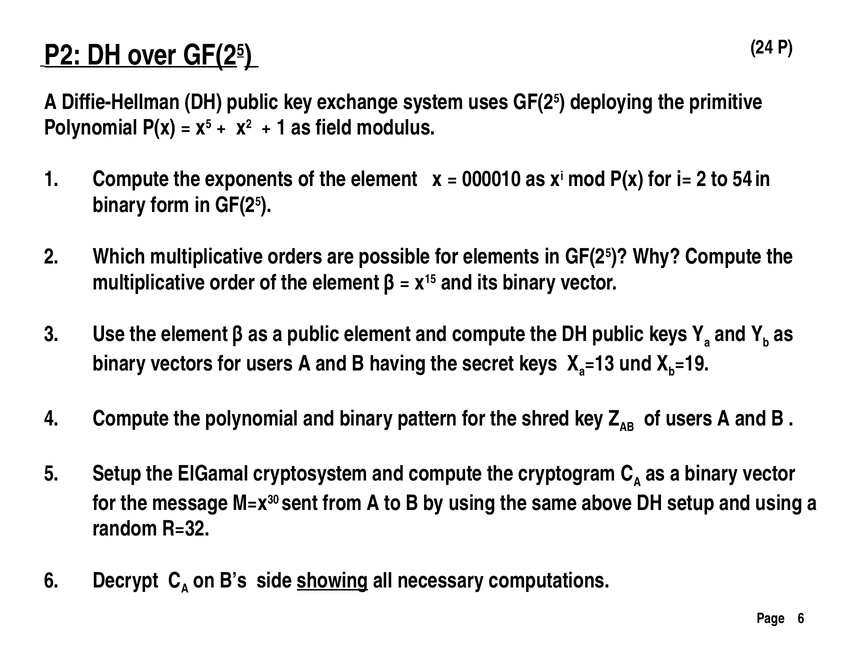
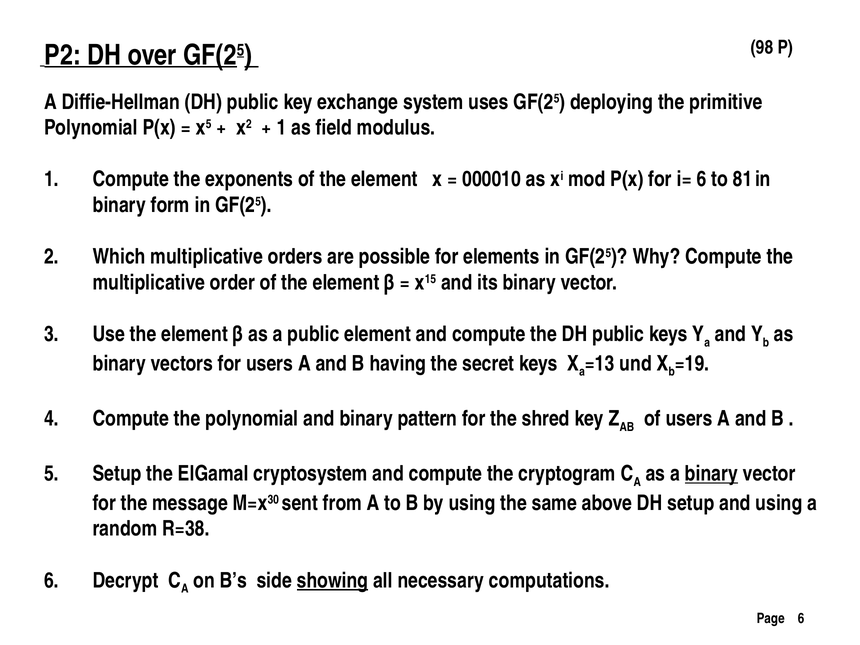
24: 24 -> 98 (762, 47)
i= 2: 2 -> 6 (702, 179)
54: 54 -> 81 (742, 179)
binary underline: none -> present (711, 474)
R=32: R=32 -> R=38 (186, 529)
